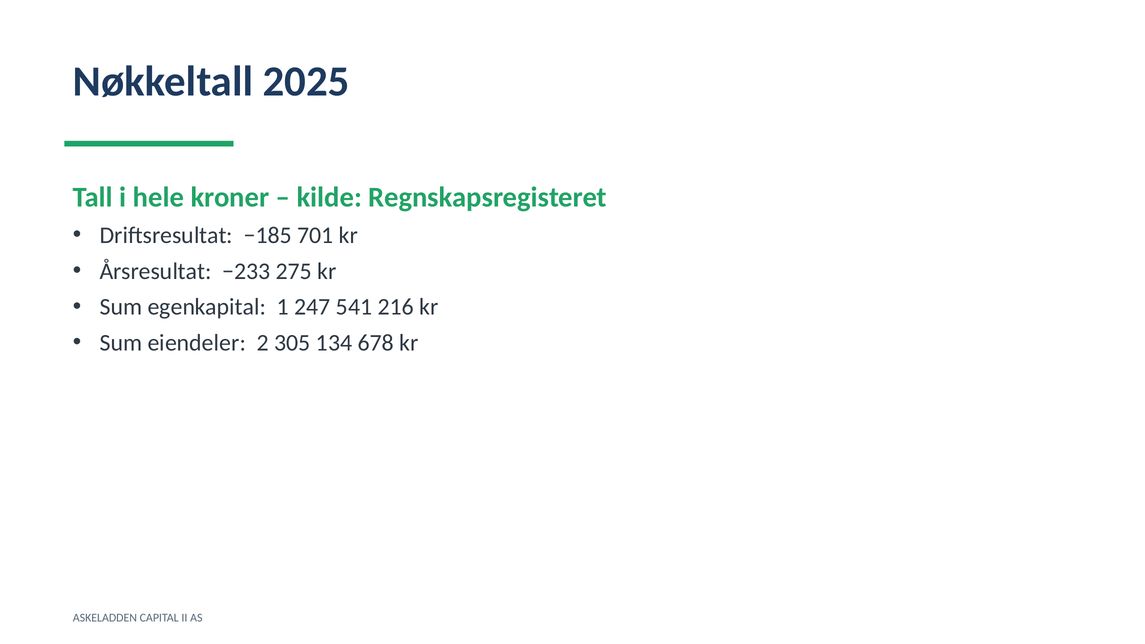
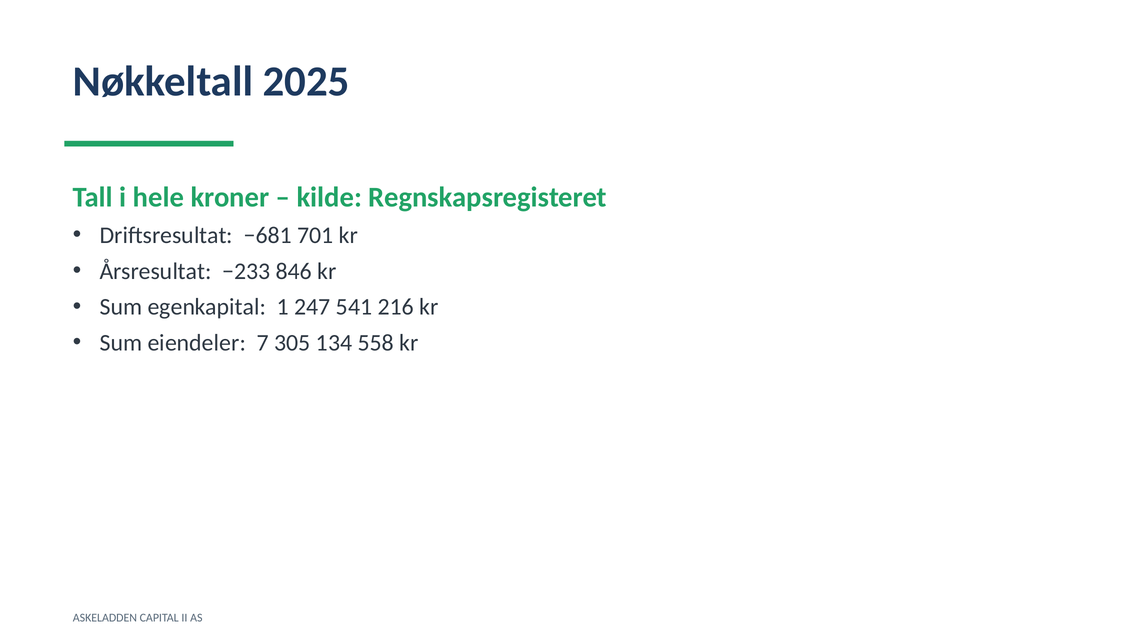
−185: −185 -> −681 (268, 235)
275: 275 -> 846 (294, 271)
2: 2 -> 7 (263, 343)
678: 678 -> 558 (376, 343)
